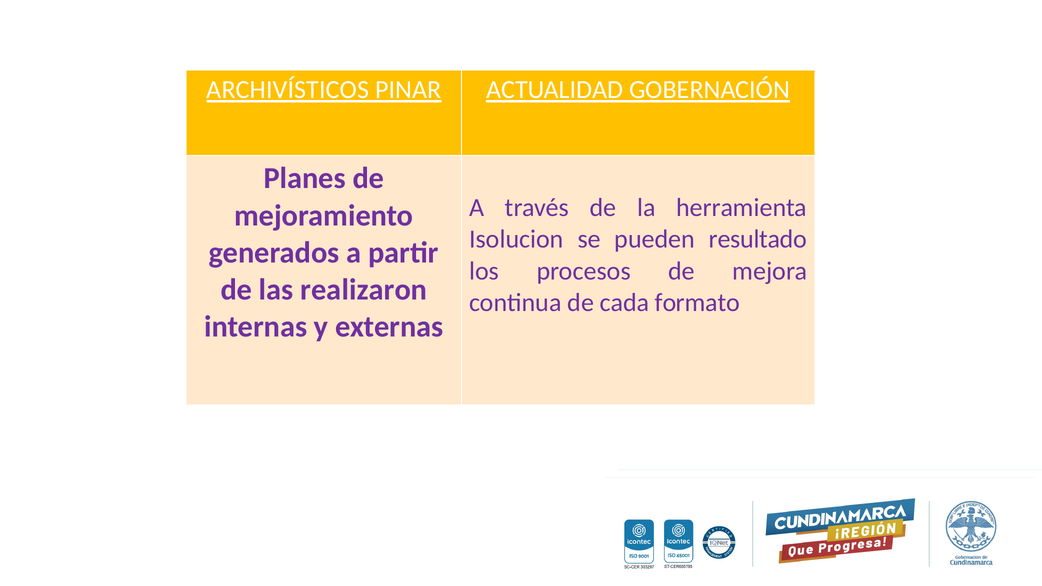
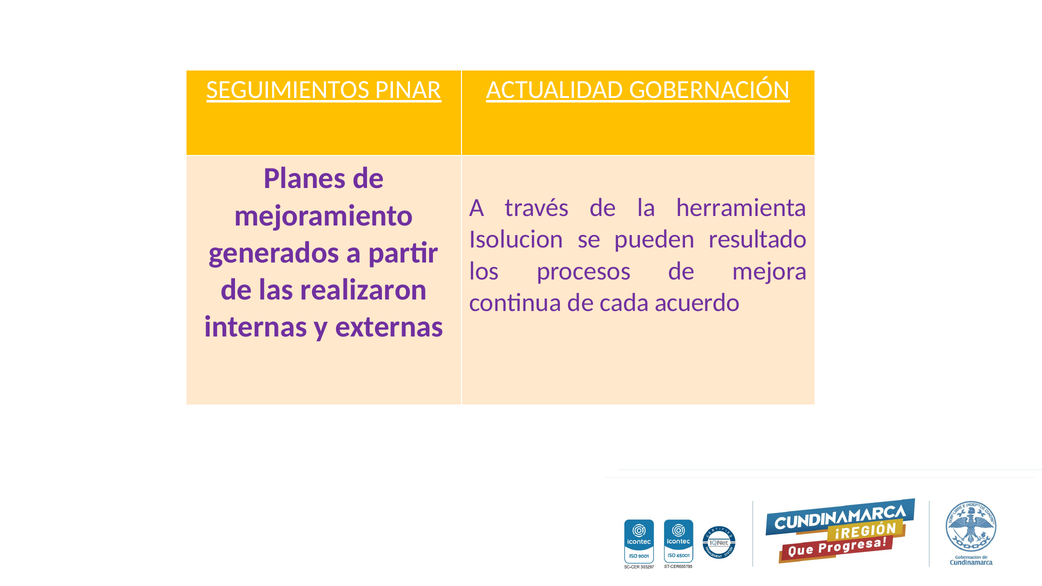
ARCHIVÍSTICOS: ARCHIVÍSTICOS -> SEGUIMIENTOS (288, 90)
formato: formato -> acuerdo (697, 303)
